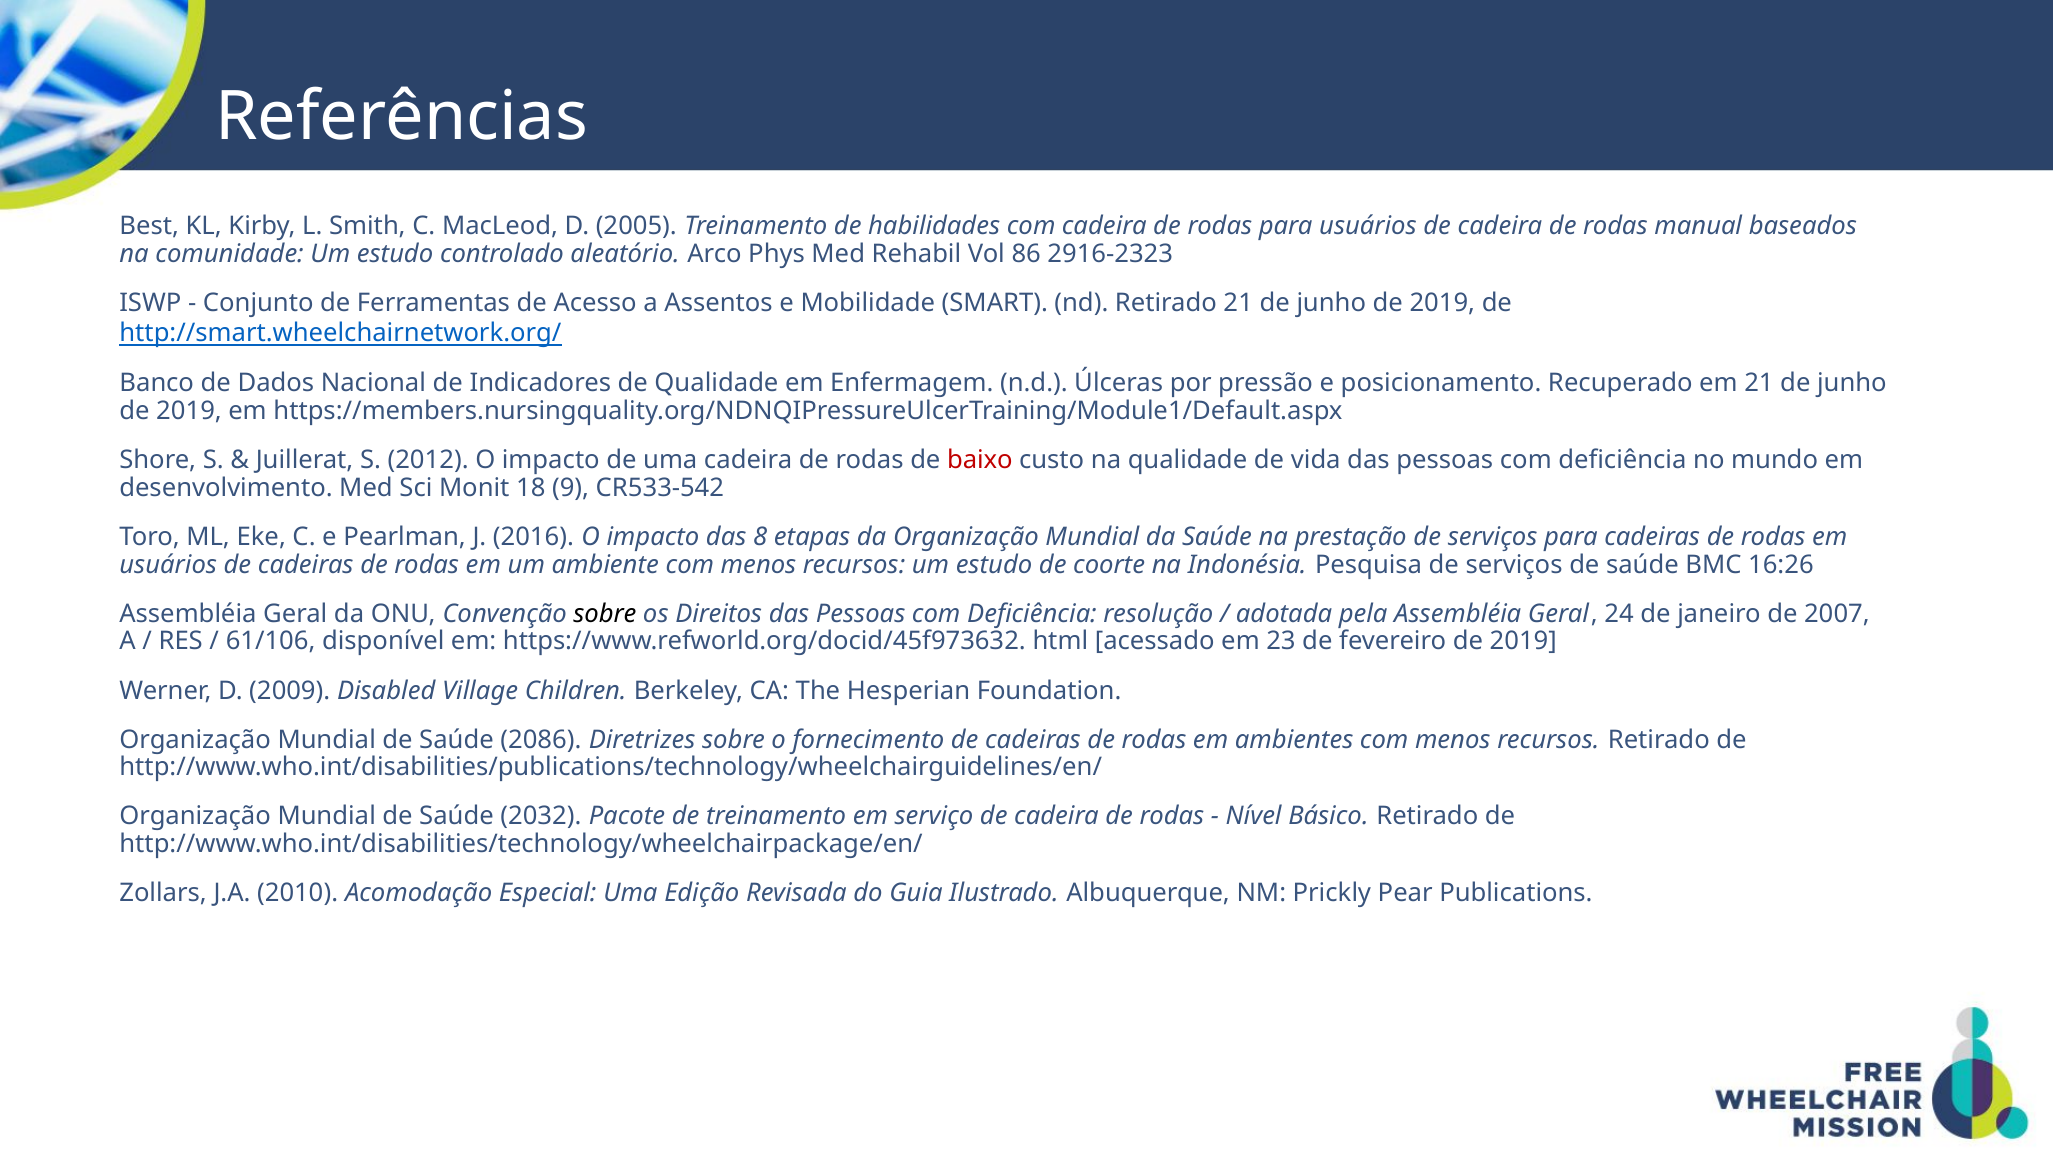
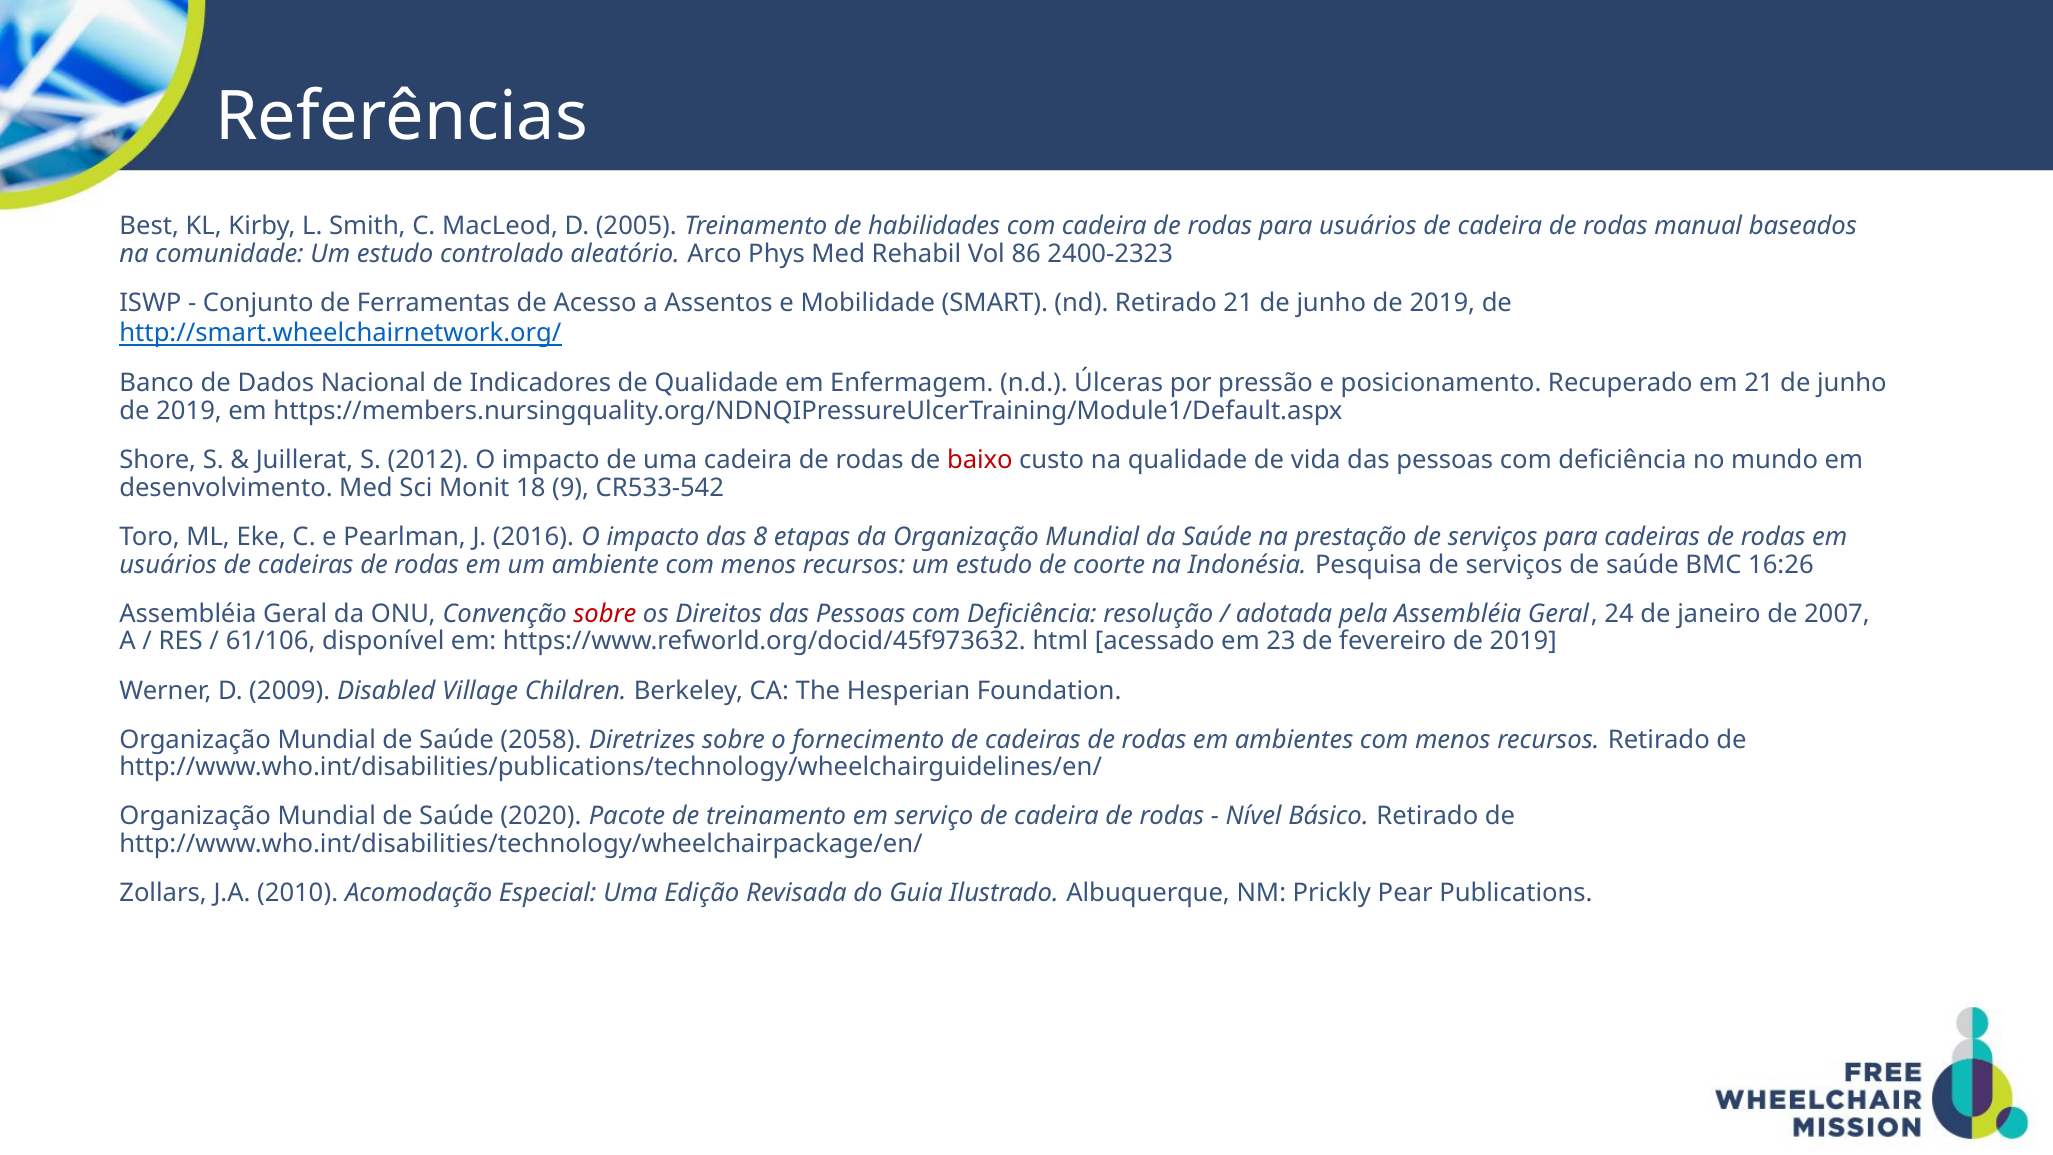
2916-2323: 2916-2323 -> 2400-2323 (1110, 254)
sobre colour: black -> red (605, 614)
2086: 2086 -> 2058 (541, 740)
2032: 2032 -> 2020 (541, 816)
